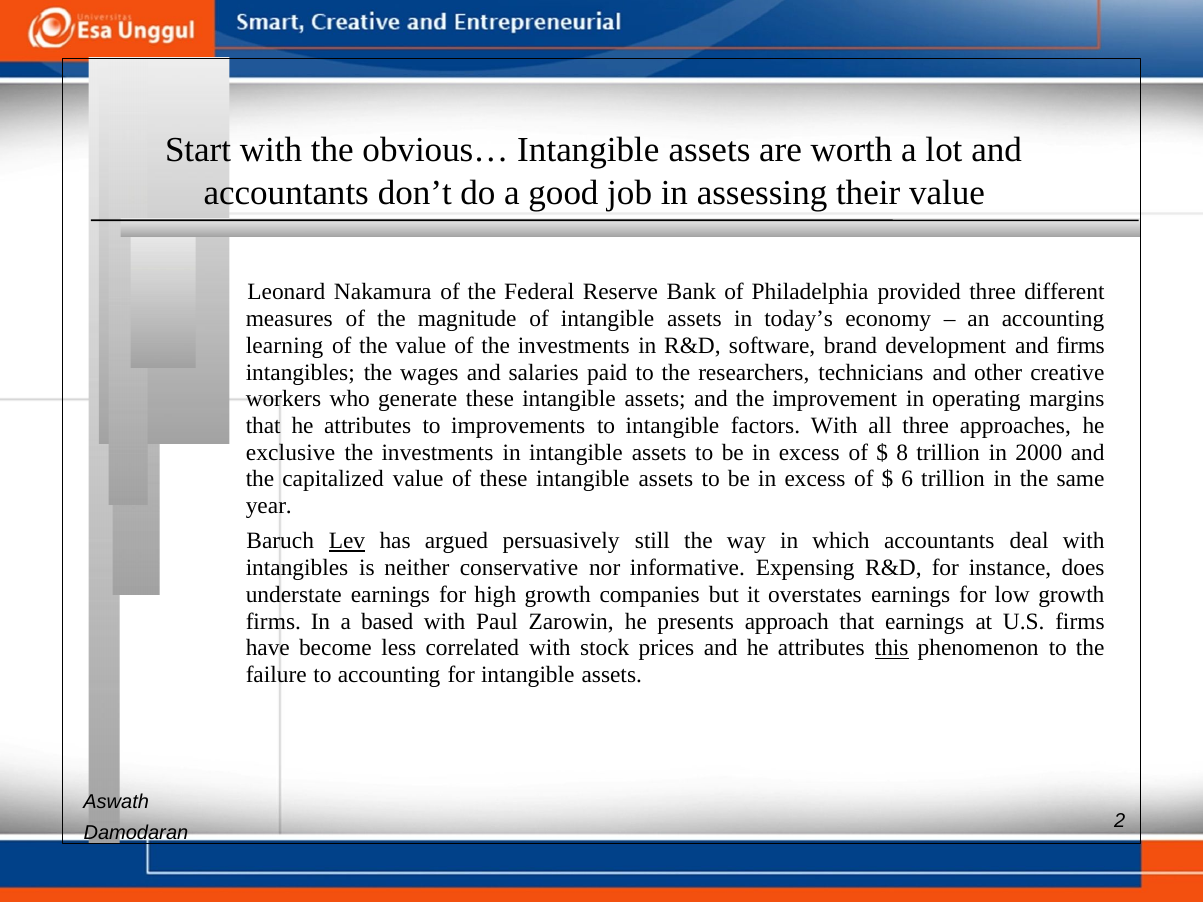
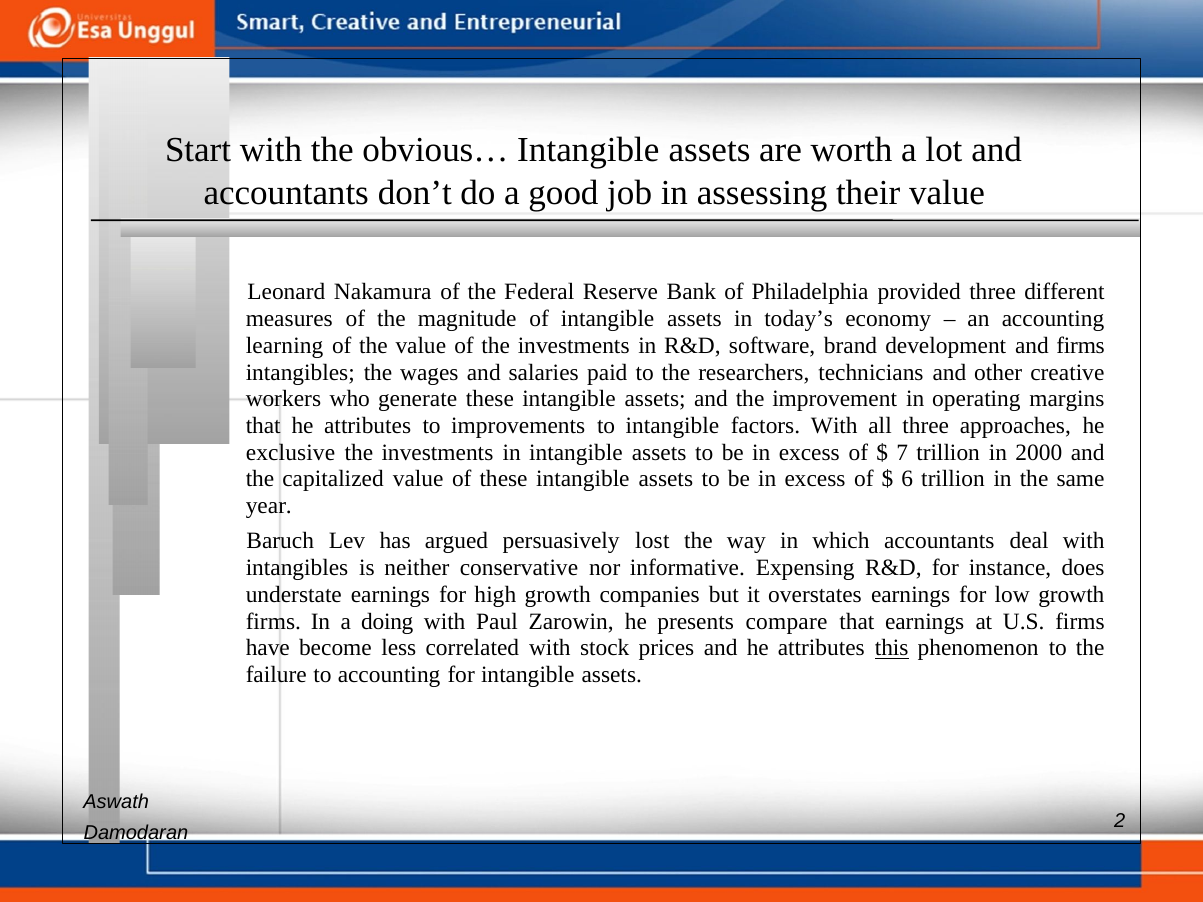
8: 8 -> 7 (902, 453)
Lev underline: present -> none (347, 541)
still: still -> lost (652, 541)
based: based -> doing (387, 622)
approach: approach -> compare (787, 622)
